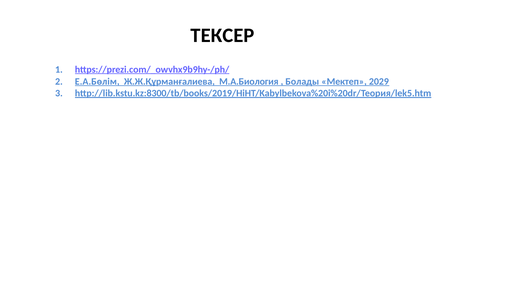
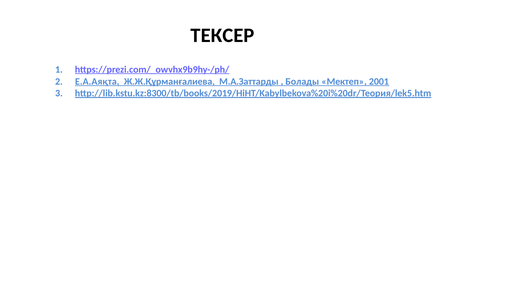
Е.А.Бөлім: Е.А.Бөлім -> Е.А.Аяқта (97, 81)
М.А.Биология: М.А.Биология -> М.А.Заттарды (249, 81)
2029: 2029 -> 2001 (379, 81)
